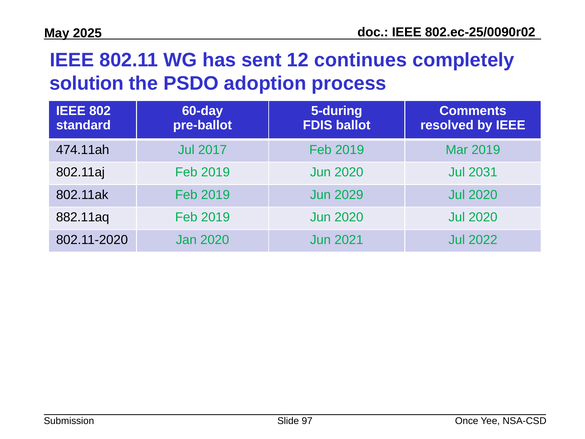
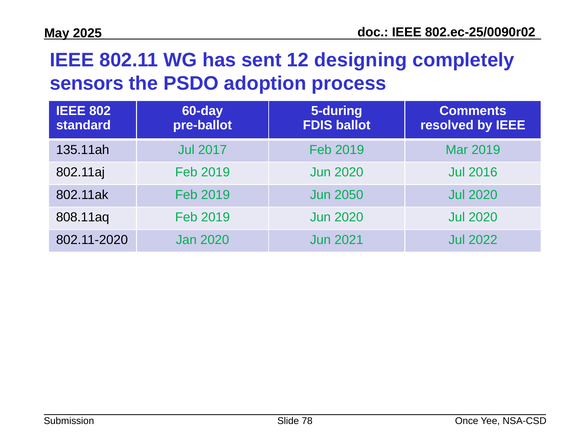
continues: continues -> designing (361, 60)
solution: solution -> sensors (87, 83)
474.11ah: 474.11ah -> 135.11ah (83, 150)
2031: 2031 -> 2016 (483, 172)
2029: 2029 -> 2050 (349, 195)
882.11aq: 882.11aq -> 808.11aq (83, 217)
97: 97 -> 78 (307, 421)
